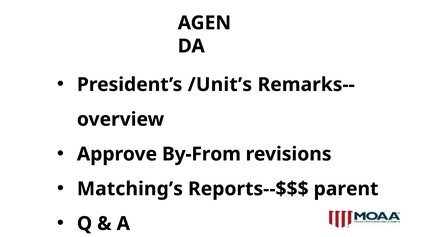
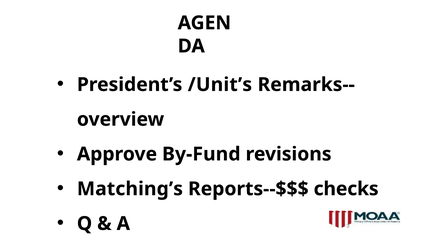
By-From: By-From -> By-Fund (201, 154)
parent: parent -> checks (346, 189)
